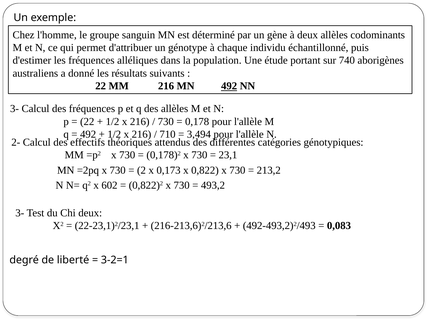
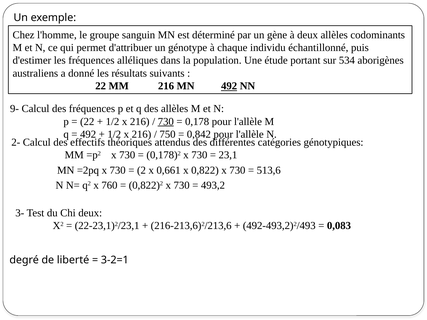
740: 740 -> 534 (347, 60)
3-: 3- -> 9- (15, 109)
730 underline: none -> present (166, 122)
710: 710 -> 750 (168, 134)
3,494: 3,494 -> 0,842 (199, 134)
0,173: 0,173 -> 0,661 (169, 170)
213,2: 213,2 -> 513,6 (269, 170)
602: 602 -> 760 (109, 185)
